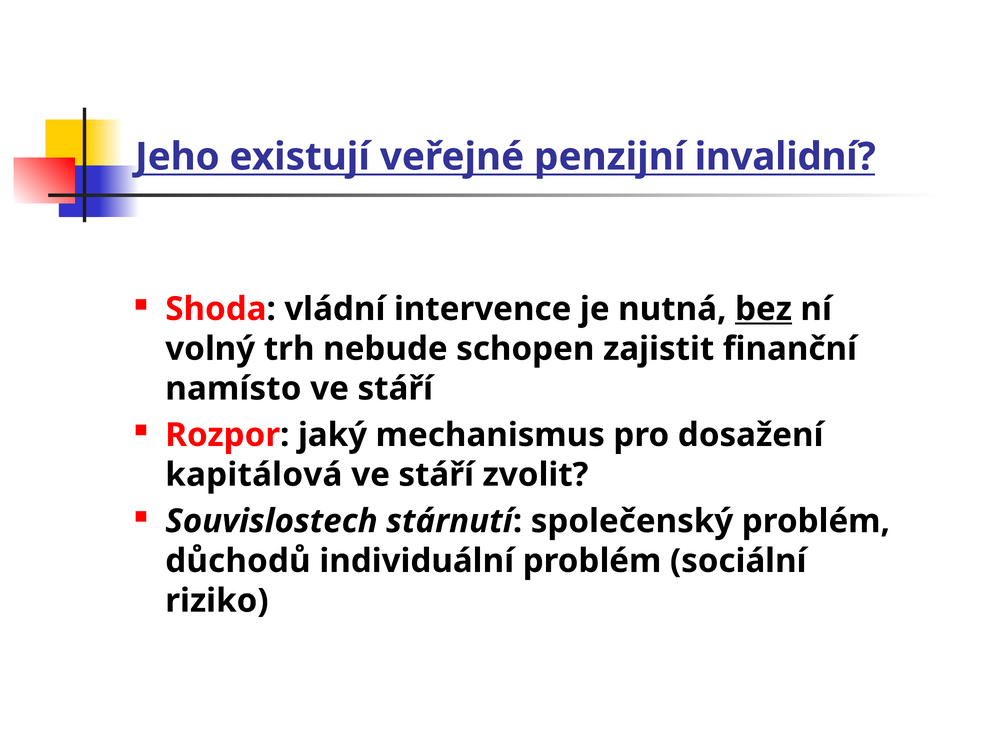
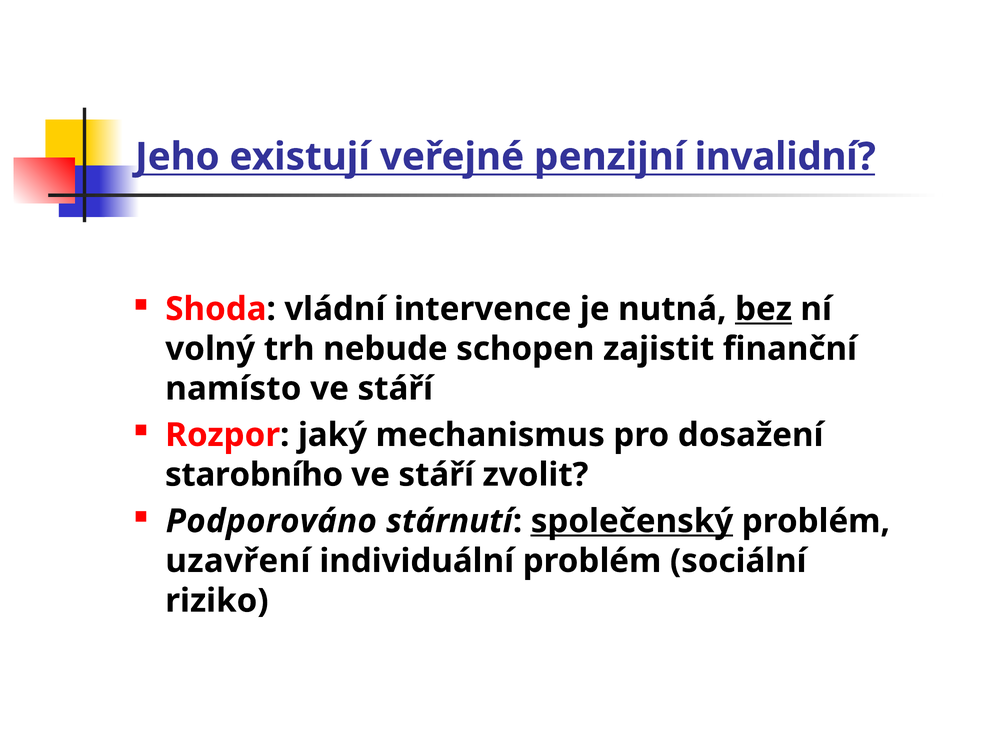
kapitálová: kapitálová -> starobního (254, 474)
Souvislostech: Souvislostech -> Podporováno (271, 521)
společenský underline: none -> present (632, 521)
důchodů: důchodů -> uzavření (238, 561)
